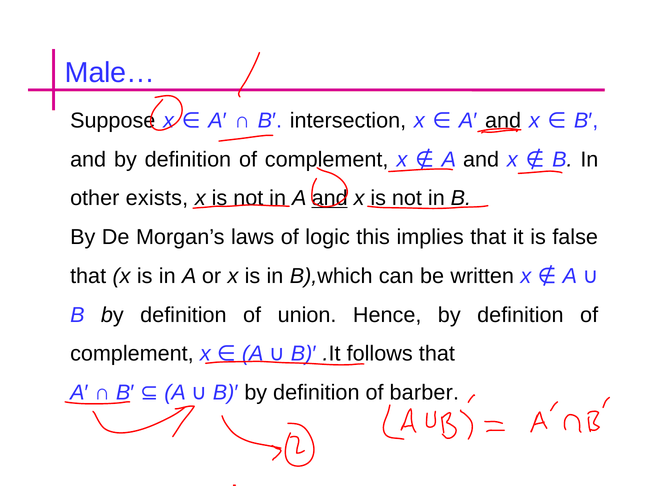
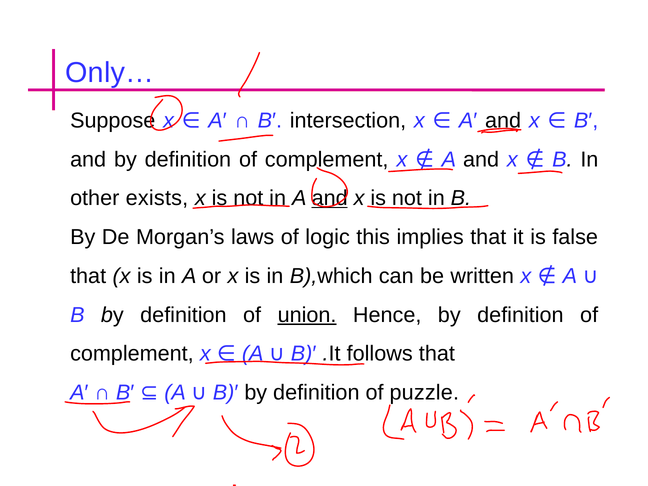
Male…: Male… -> Only… (110, 73)
union underline: none -> present (307, 315)
barber: barber -> puzzle (424, 393)
